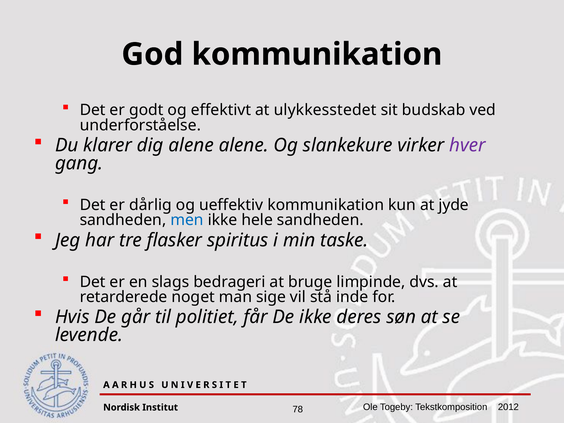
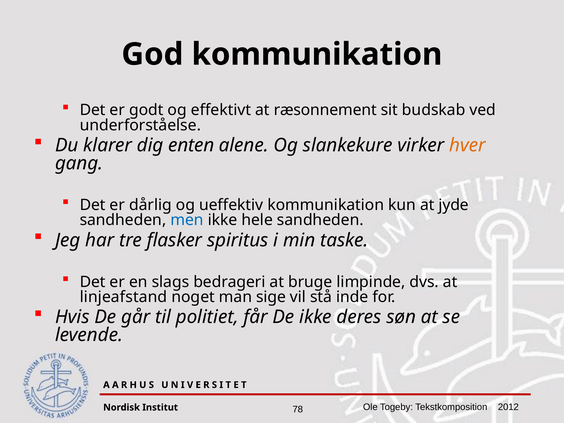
ulykkesstedet: ulykkesstedet -> ræsonnement (325, 110)
dig alene: alene -> enten (191, 145)
hver colour: purple -> orange (467, 145)
retarderede: retarderede -> linjeafstand (123, 297)
